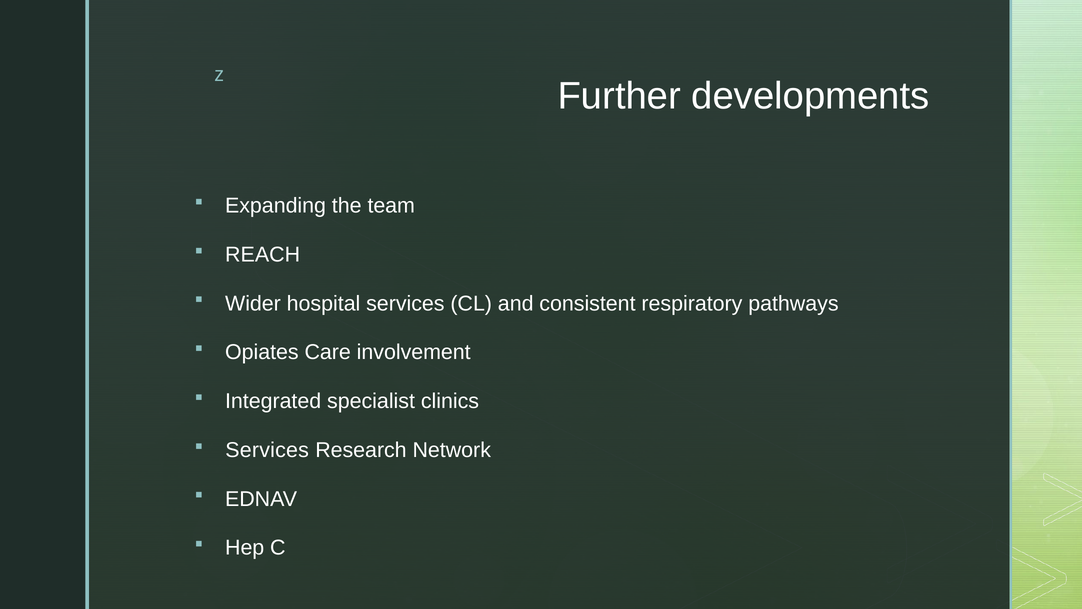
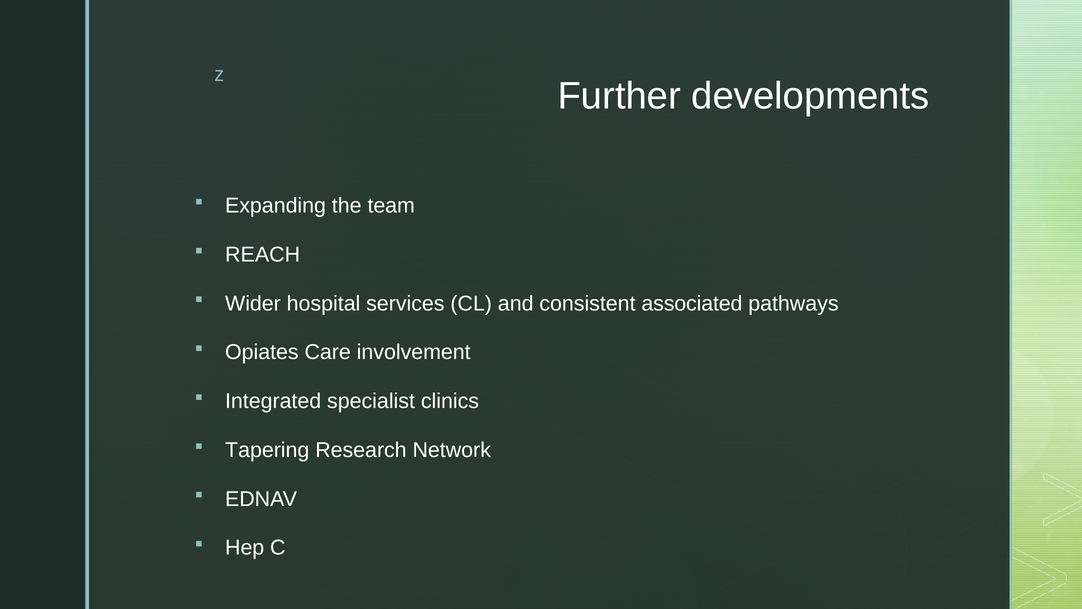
respiratory: respiratory -> associated (692, 303)
Services: Services -> Tapering (267, 450)
